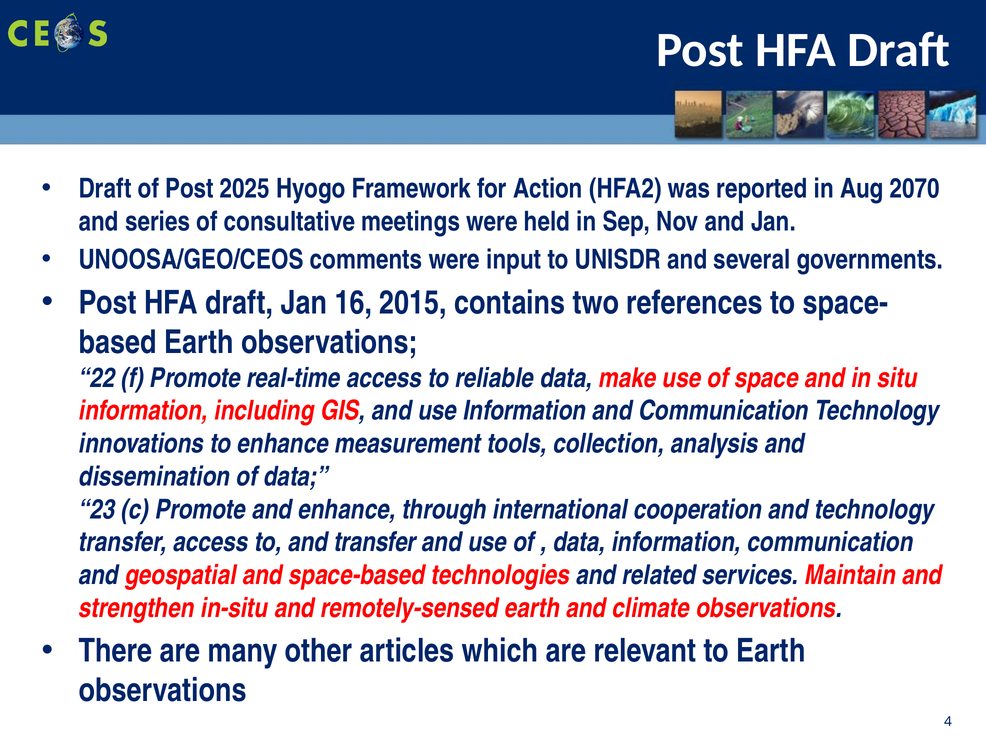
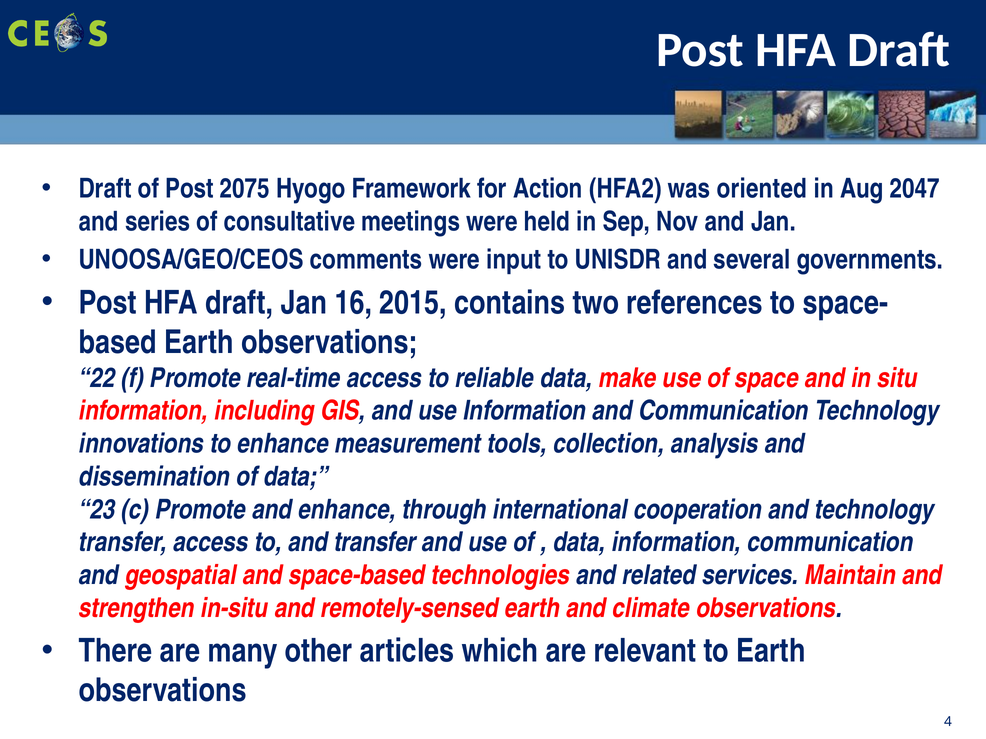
2025: 2025 -> 2075 (245, 189)
reported: reported -> oriented (762, 189)
2070: 2070 -> 2047 (915, 189)
